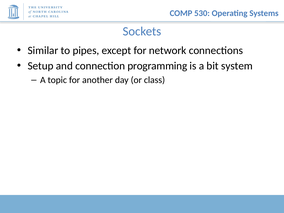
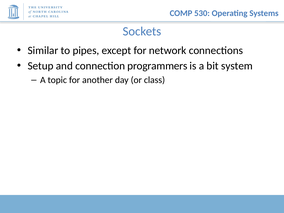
programming: programming -> programmers (157, 66)
